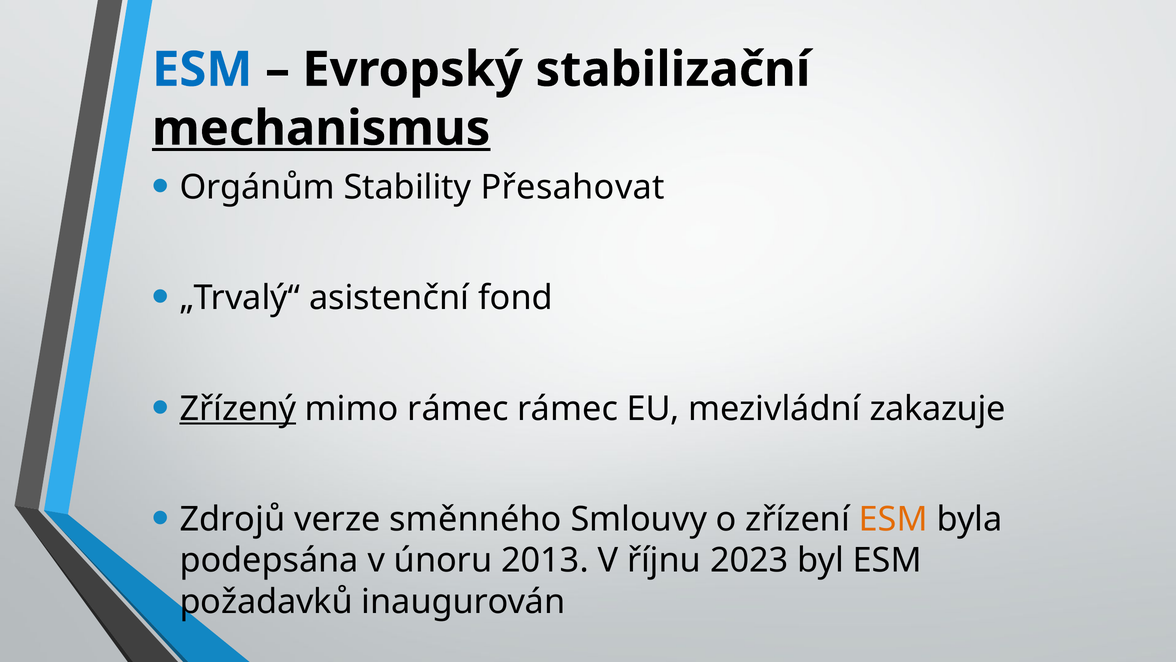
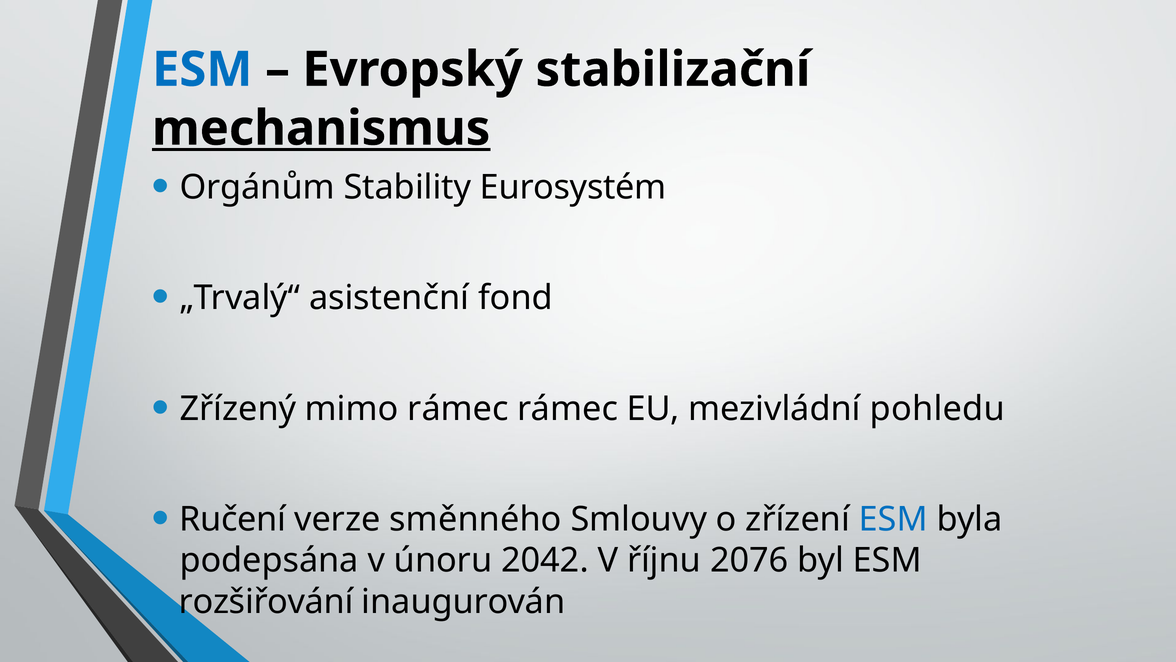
Přesahovat: Přesahovat -> Eurosystém (573, 187)
Zřízený underline: present -> none (238, 408)
zakazuje: zakazuje -> pohledu (937, 408)
Zdrojů: Zdrojů -> Ručení (233, 519)
ESM colour: orange -> blue (893, 519)
2013: 2013 -> 2042 (545, 560)
2023: 2023 -> 2076 (749, 560)
požadavků: požadavků -> rozšiřování (266, 601)
